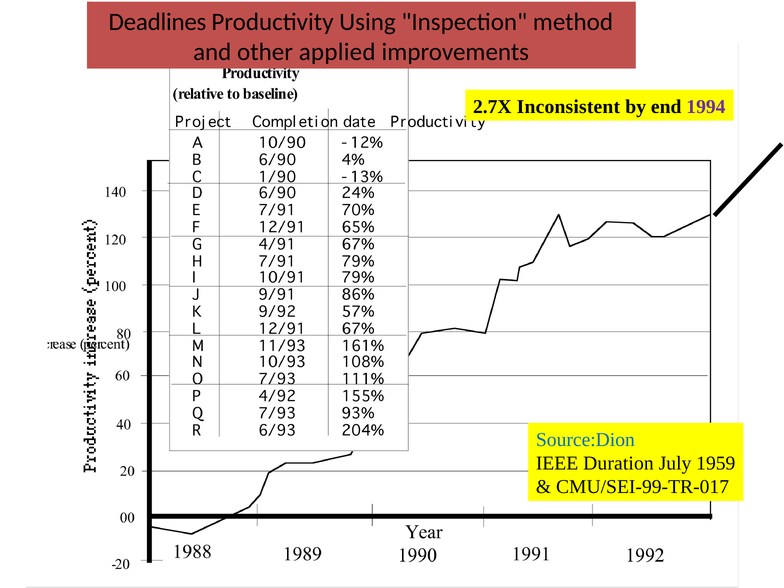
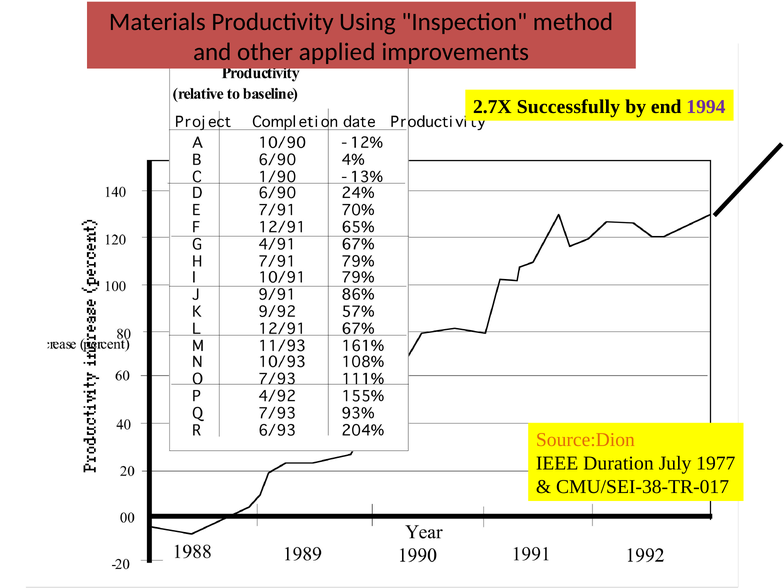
Deadlines: Deadlines -> Materials (157, 22)
Inconsistent: Inconsistent -> Successfully (568, 107)
Source:Dion colour: blue -> orange (585, 440)
1959: 1959 -> 1977 (716, 463)
CMU/SEI-99-TR-017: CMU/SEI-99-TR-017 -> CMU/SEI-38-TR-017 (643, 487)
